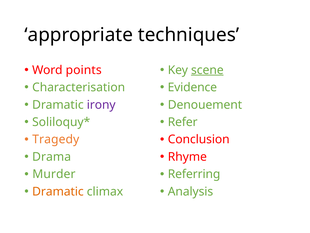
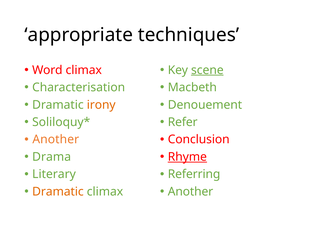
Word points: points -> climax (84, 70)
Evidence: Evidence -> Macbeth (192, 87)
irony colour: purple -> orange (101, 105)
Tragedy: Tragedy -> Another (56, 139)
Rhyme underline: none -> present (187, 157)
Murder: Murder -> Literary (54, 174)
Analysis: Analysis -> Another (190, 191)
